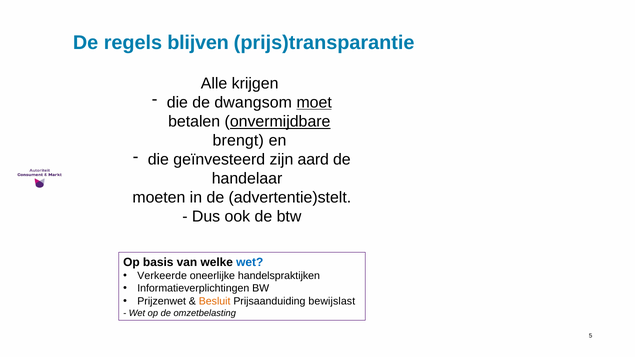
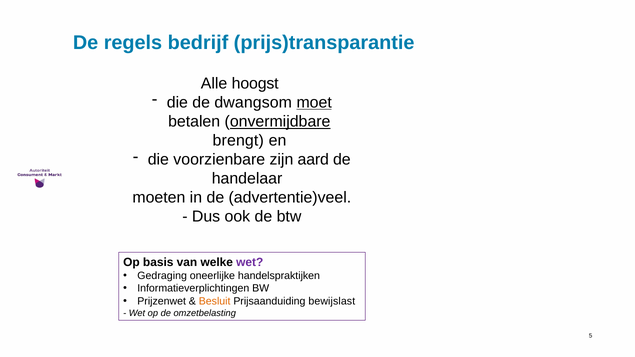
blijven: blijven -> bedrijf (198, 43)
krijgen: krijgen -> hoogst (255, 83)
geïnvesteerd: geïnvesteerd -> voorzienbare (219, 160)
advertentie)stelt: advertentie)stelt -> advertentie)veel (290, 198)
wet colour: blue -> purple (250, 263)
Verkeerde: Verkeerde -> Gedraging (162, 276)
